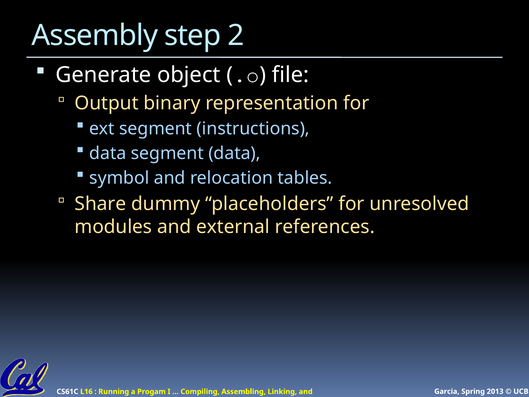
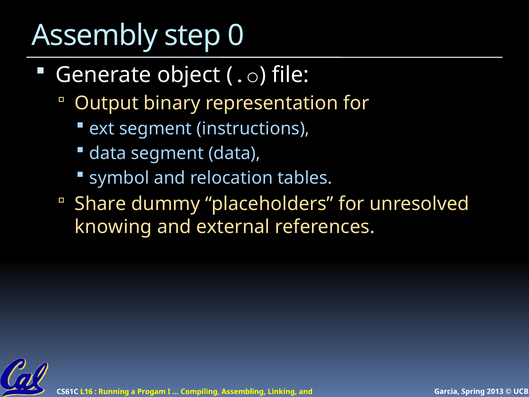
2: 2 -> 0 (236, 36)
modules: modules -> knowing (113, 227)
